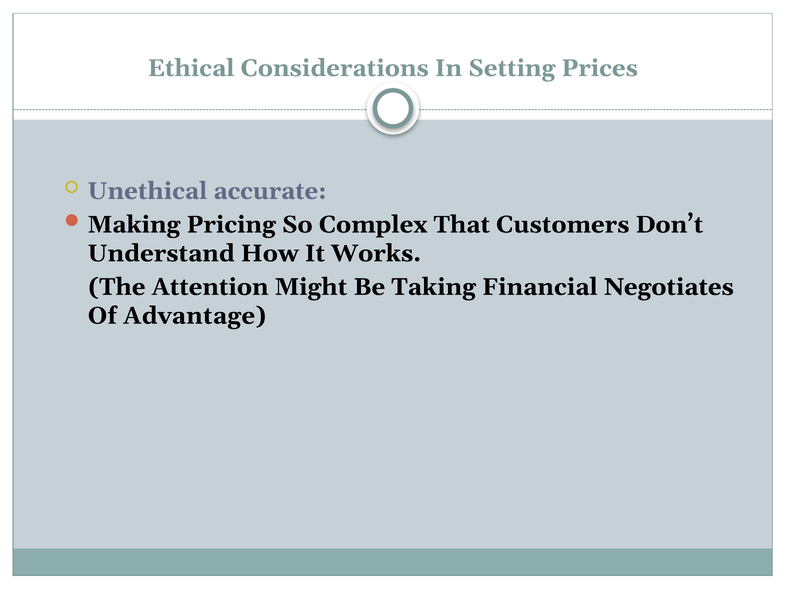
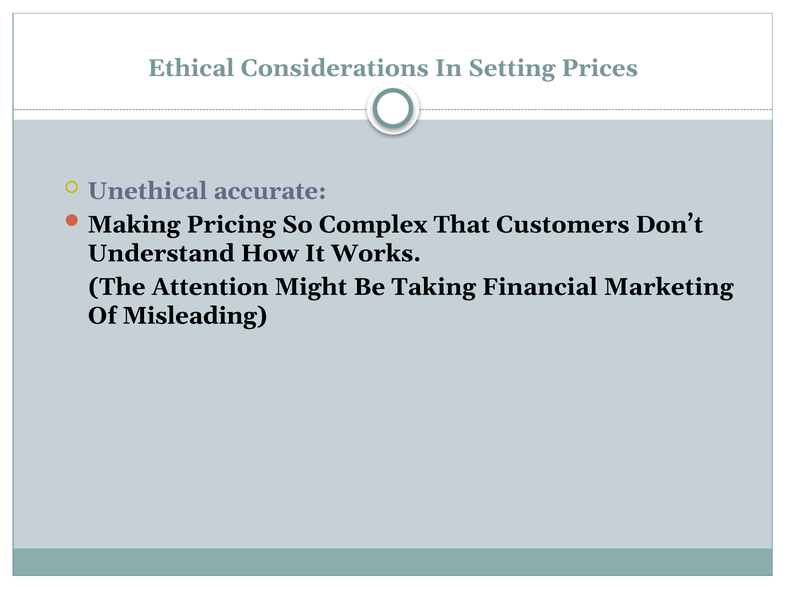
Negotiates: Negotiates -> Marketing (669, 287)
Advantage: Advantage -> Misleading (195, 316)
